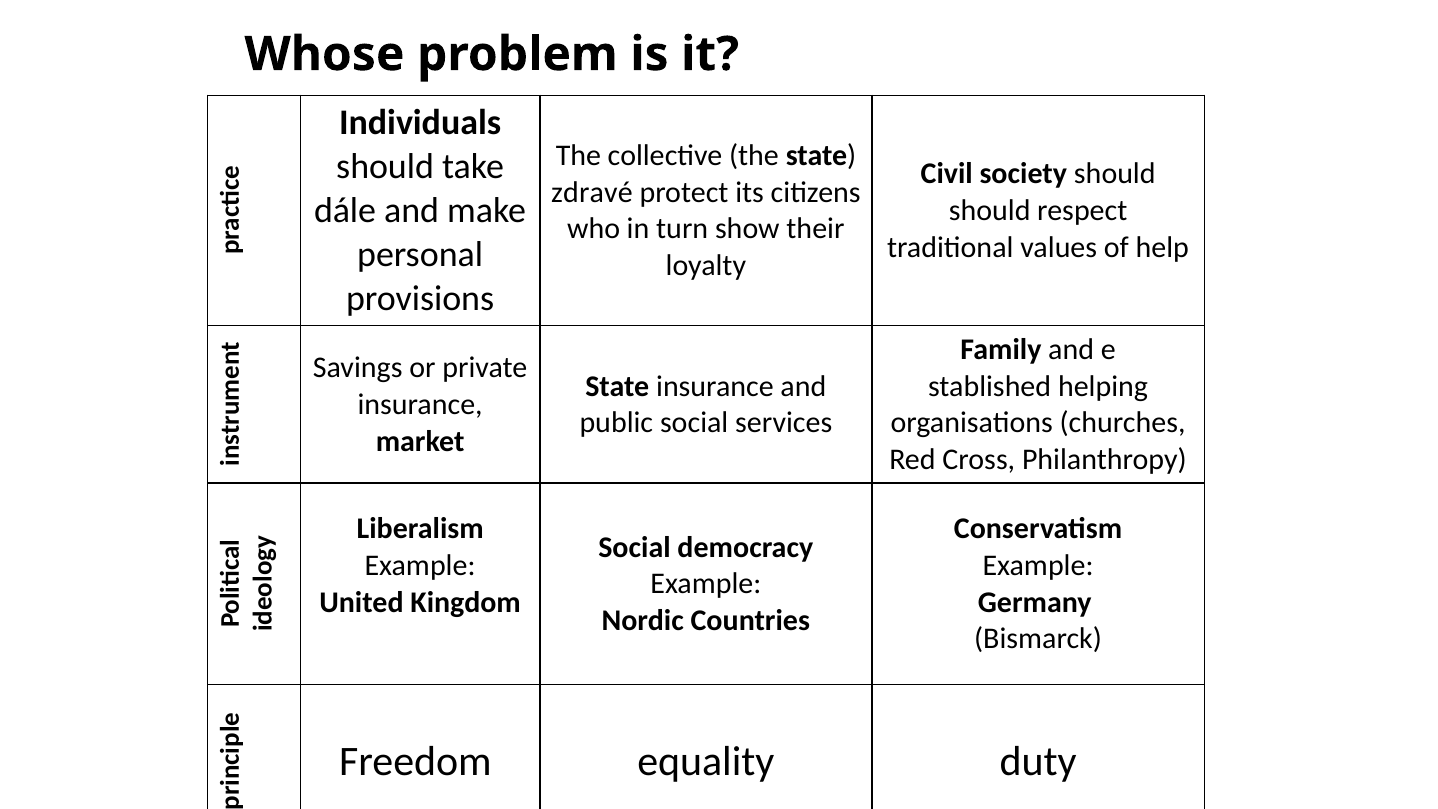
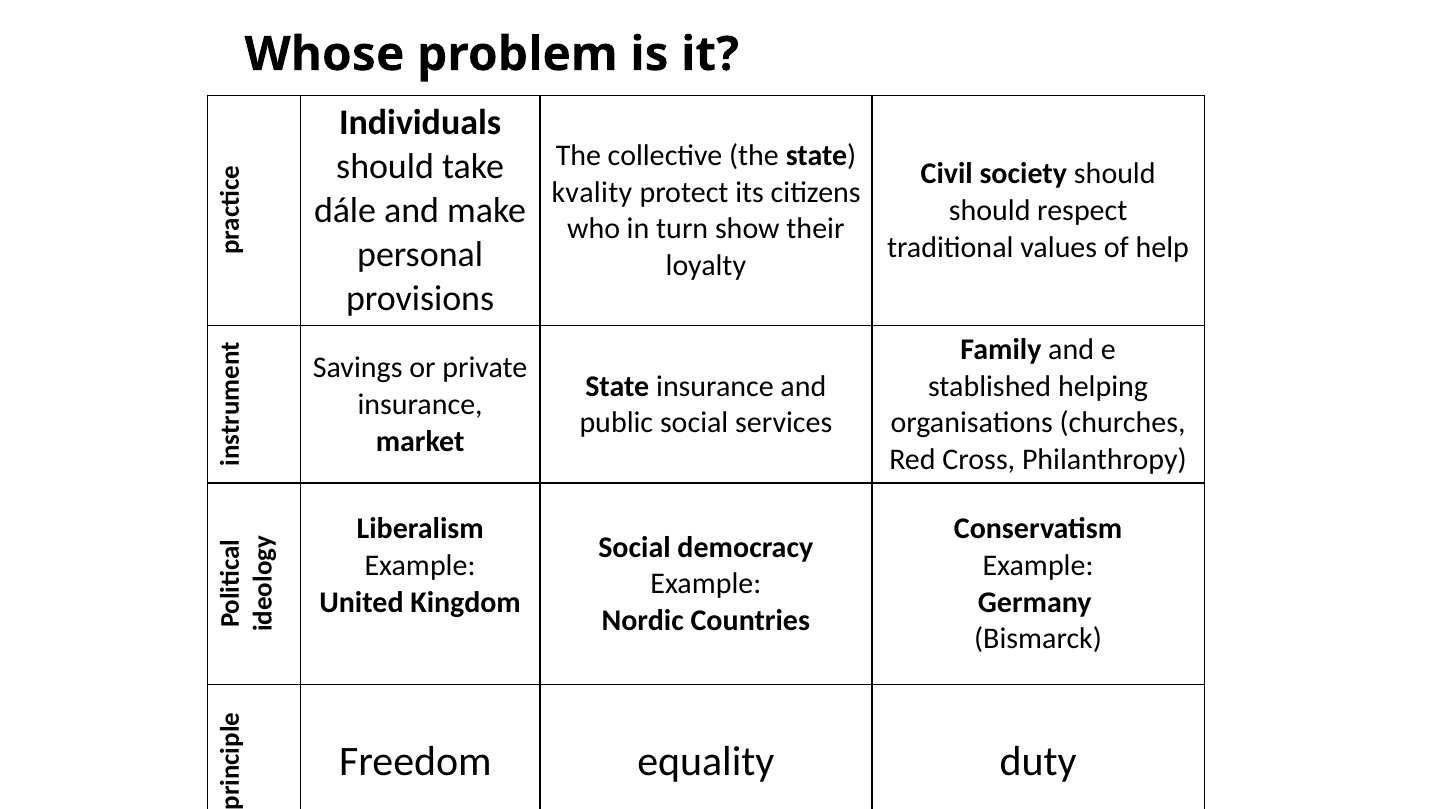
zdravé: zdravé -> kvality (592, 192)
